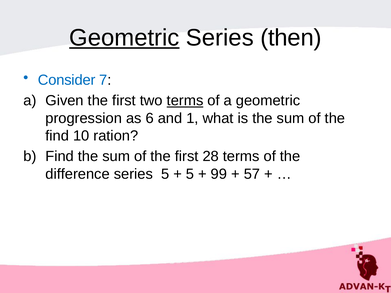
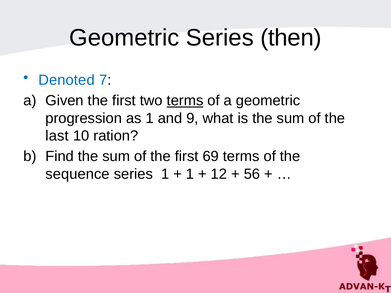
Geometric underline: present -> none (124, 38)
Consider: Consider -> Denoted (67, 80)
as 6: 6 -> 1 (150, 118)
1: 1 -> 9 (192, 118)
find: find -> last (57, 136)
28: 28 -> 69 (211, 157)
difference: difference -> sequence (78, 174)
series 5: 5 -> 1 (165, 174)
5: 5 -> 1 (190, 174)
99: 99 -> 12 (219, 174)
57: 57 -> 56 (252, 174)
